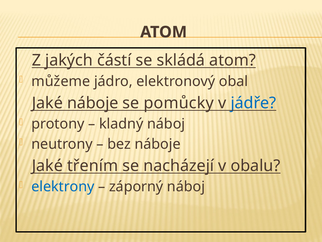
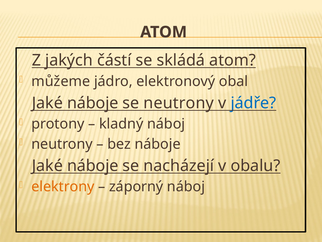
se pomůcky: pomůcky -> neutrony (179, 103)
třením: třením -> náboje (93, 165)
elektrony colour: blue -> orange (63, 186)
